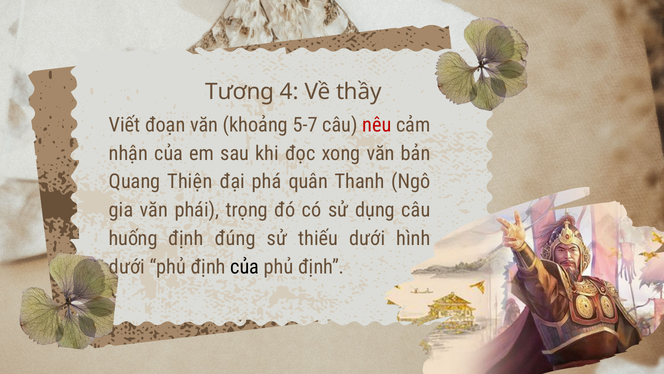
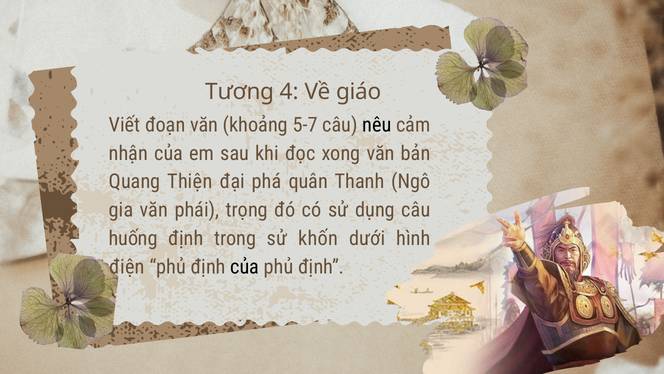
thầy: thầy -> giáo (359, 92)
nêu colour: red -> black (377, 125)
đúng: đúng -> trong (235, 238)
thiếu: thiếu -> khốn (318, 238)
dưới: dưới -> điện (127, 267)
